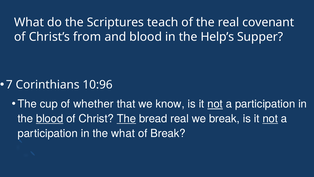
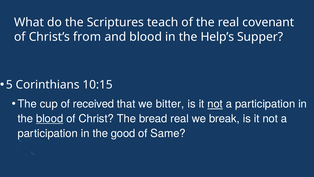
7: 7 -> 5 (9, 85)
10:96: 10:96 -> 10:15 (98, 85)
whether: whether -> received (94, 104)
know: know -> bitter (170, 104)
The underline: present -> none (126, 118)
not underline: present -> none (270, 118)
the what: what -> good (123, 133)
of Break: Break -> Same (168, 133)
